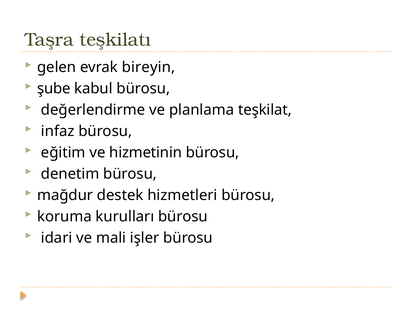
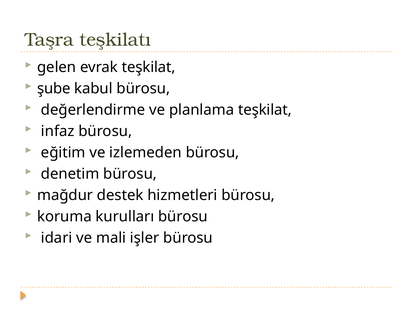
evrak bireyin: bireyin -> teşkilat (149, 67)
hizmetinin: hizmetinin -> izlemeden (146, 152)
